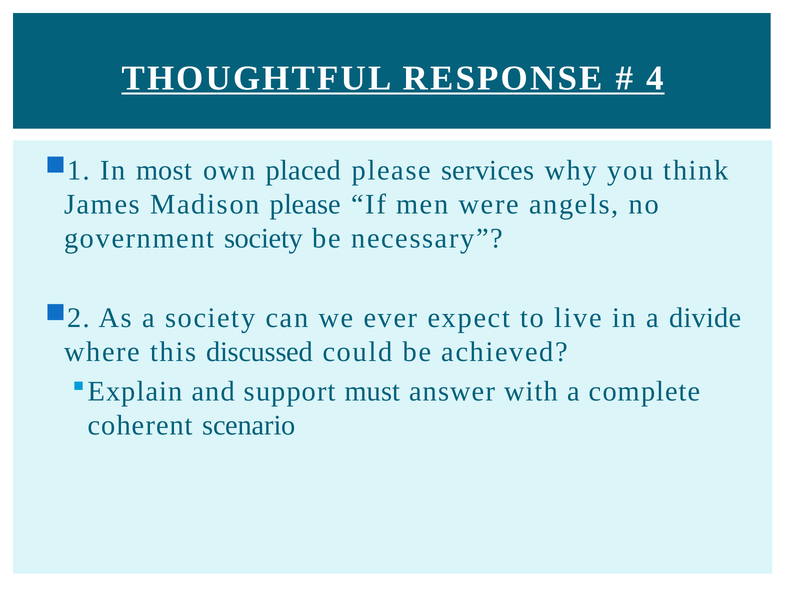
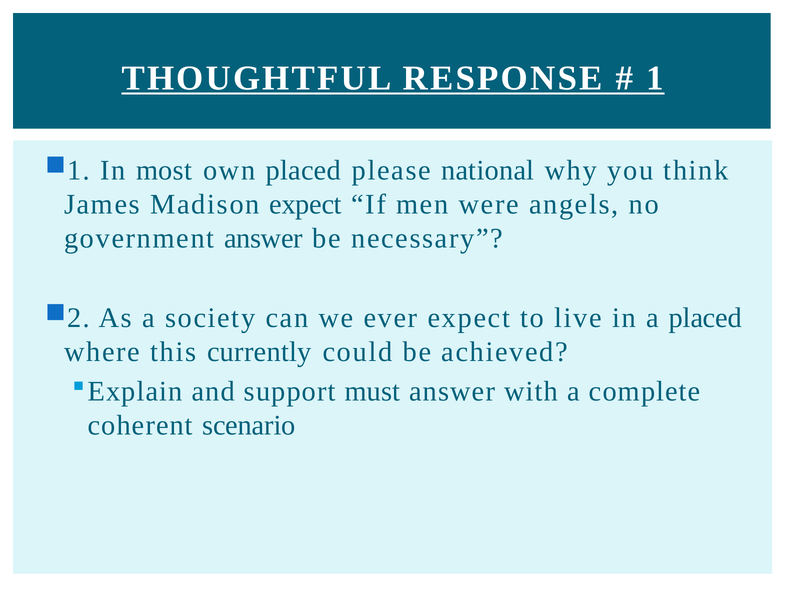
4: 4 -> 1 (655, 78)
services: services -> national (488, 171)
Madison please: please -> expect (306, 205)
government society: society -> answer (263, 239)
a divide: divide -> placed (705, 318)
discussed: discussed -> currently (259, 352)
